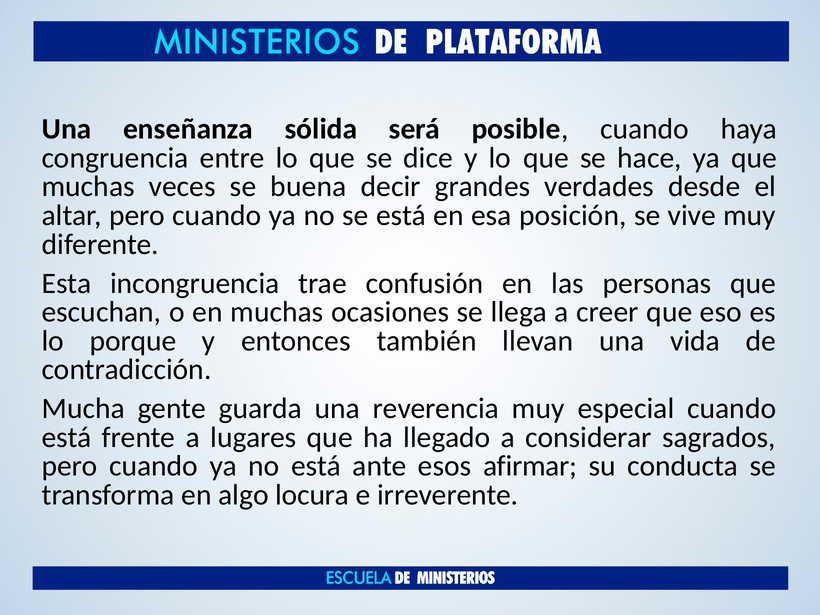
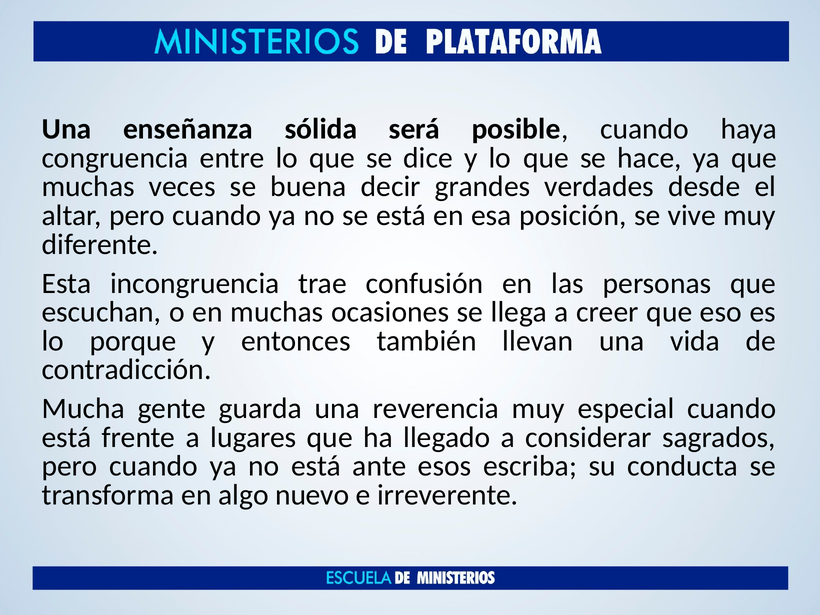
afirmar: afirmar -> escriba (530, 466)
locura: locura -> nuevo (312, 495)
